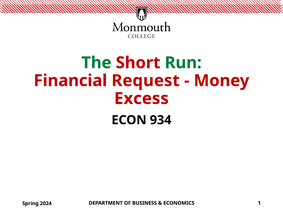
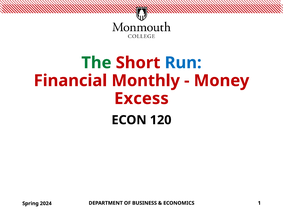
Run colour: green -> blue (183, 63)
Request: Request -> Monthly (146, 80)
934: 934 -> 120 (161, 120)
